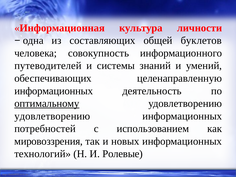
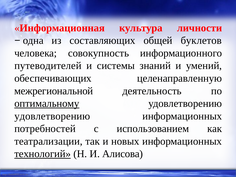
информационных: информационных -> межрегиональной (54, 91)
мировоззрения: мировоззрения -> театрализации (48, 141)
технологий underline: none -> present (43, 154)
Ролевые: Ролевые -> Алисова (123, 154)
